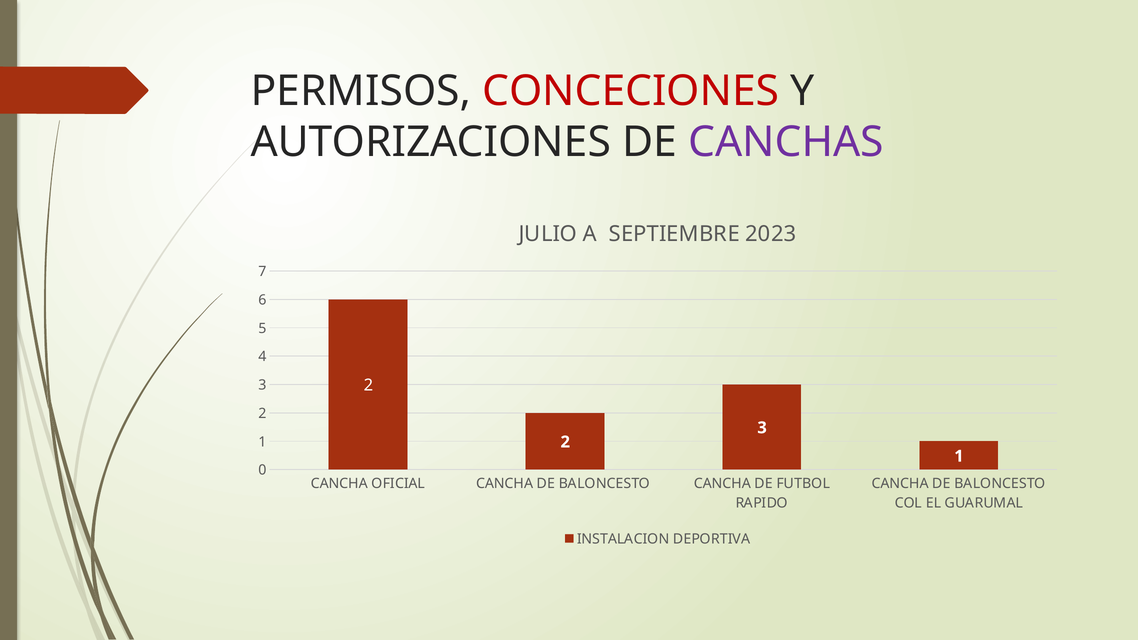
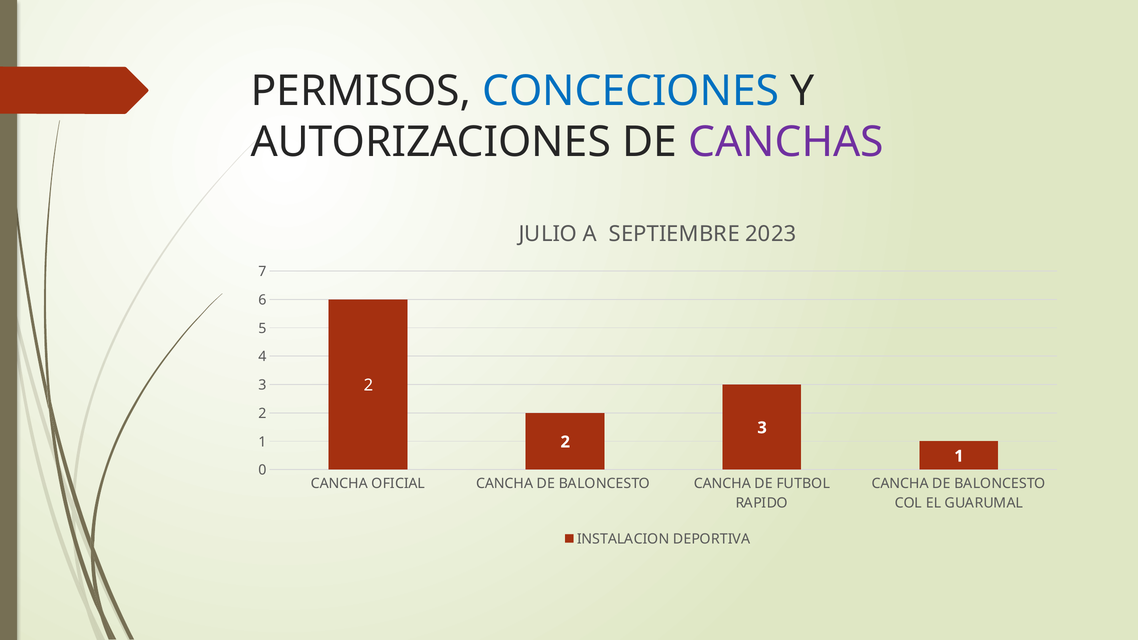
CONCECIONES colour: red -> blue (631, 91)
